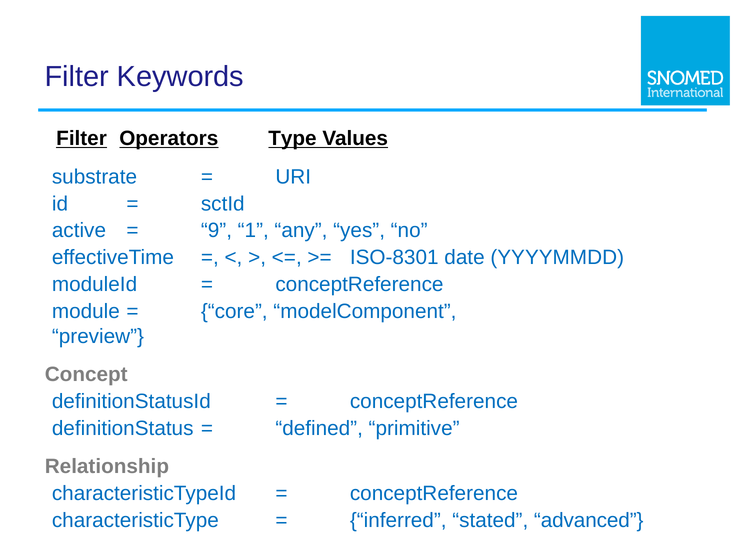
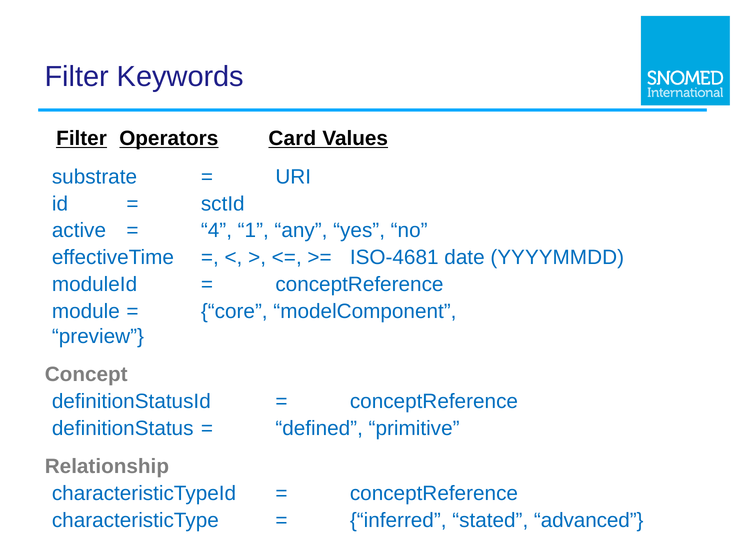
Type: Type -> Card (292, 138)
9: 9 -> 4 (216, 231)
ISO-8301: ISO-8301 -> ISO-4681 (394, 257)
